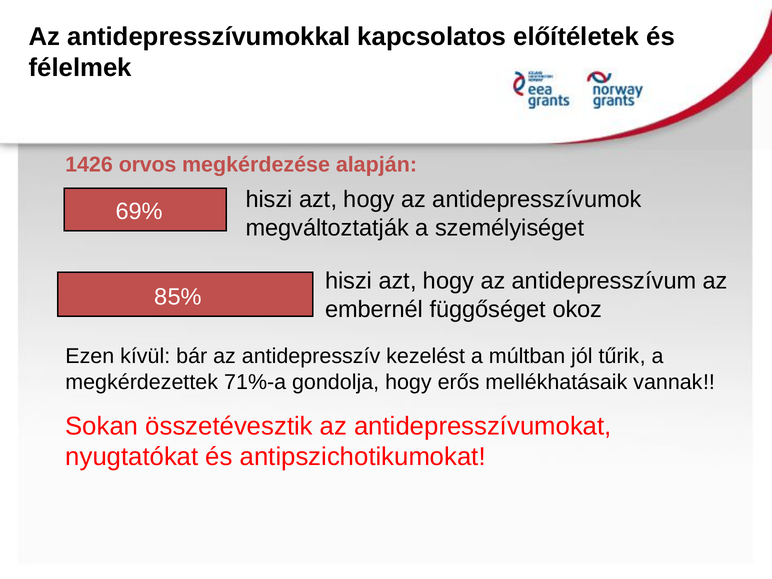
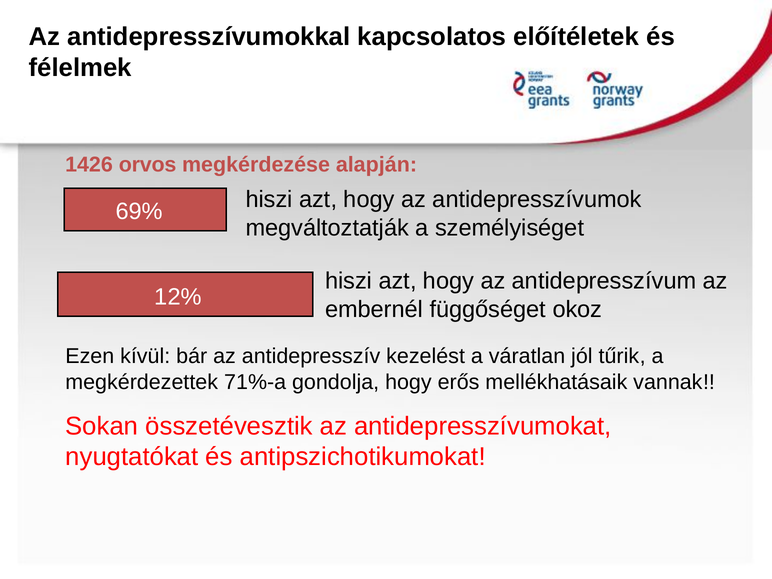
85%: 85% -> 12% (178, 297)
múltban: múltban -> váratlan (527, 356)
